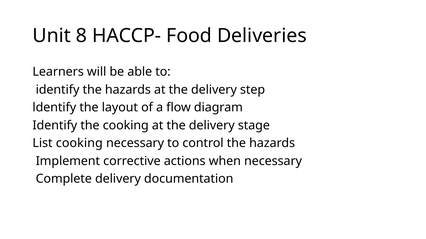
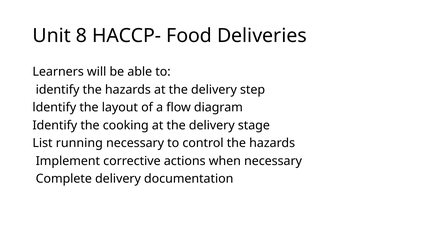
List cooking: cooking -> running (79, 143)
